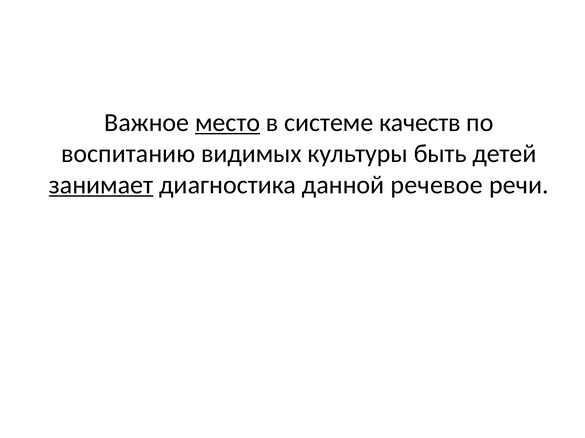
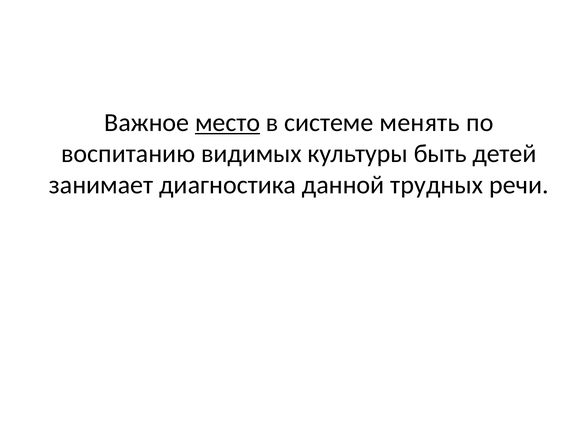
качеств: качеств -> менять (420, 123)
занимает underline: present -> none (101, 185)
речевое: речевое -> трудных (437, 185)
